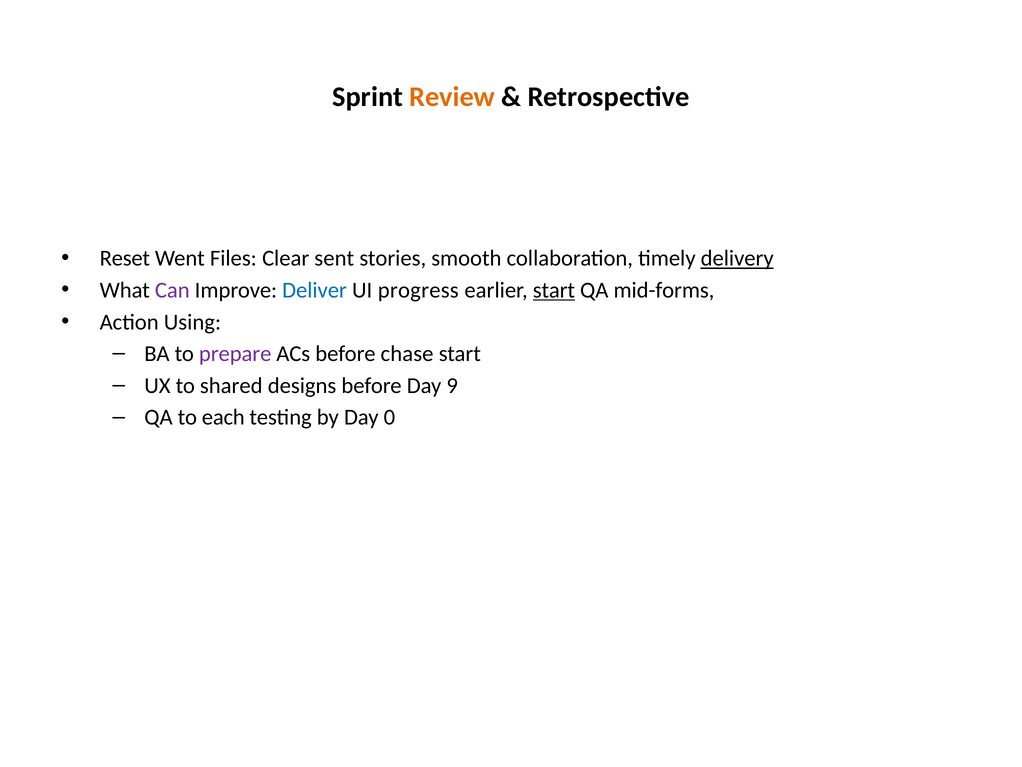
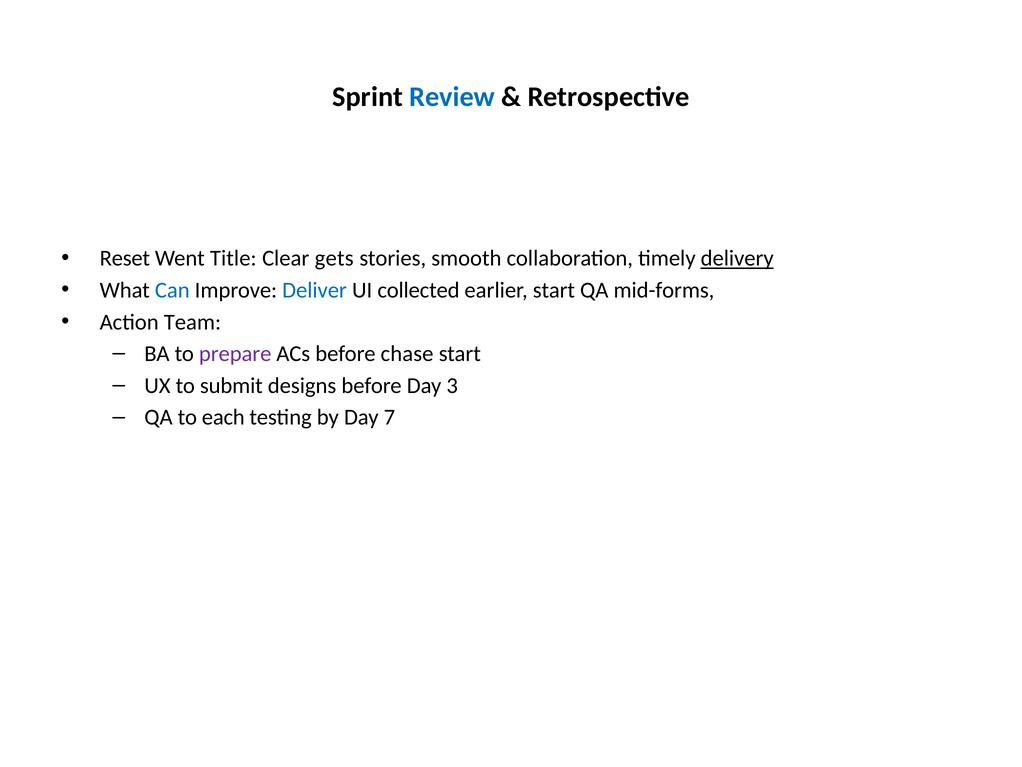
Review colour: orange -> blue (452, 97)
Files: Files -> Title (233, 258)
sent: sent -> gets (334, 258)
Can colour: purple -> blue (172, 290)
progress: progress -> collected (418, 290)
start underline: present -> none (554, 290)
Using: Using -> Team (192, 322)
shared: shared -> submit (231, 385)
9: 9 -> 3 (452, 385)
0: 0 -> 7 (389, 417)
